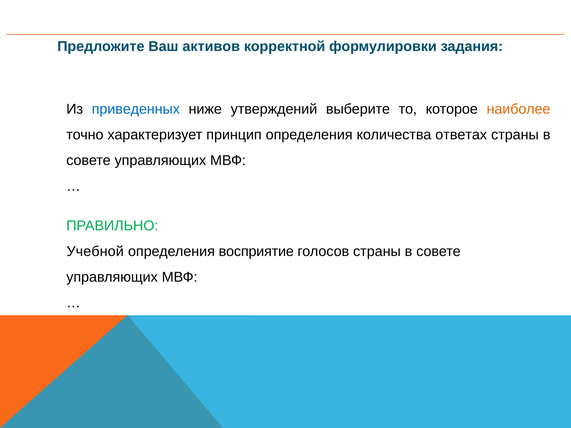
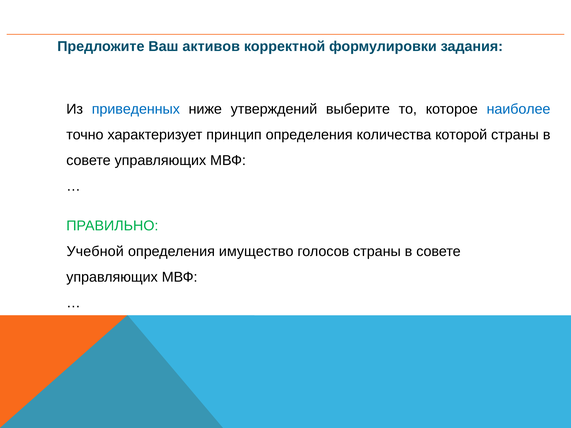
наиболее colour: orange -> blue (519, 109)
ответах: ответах -> которой (461, 135)
восприятие: восприятие -> имущество (256, 252)
